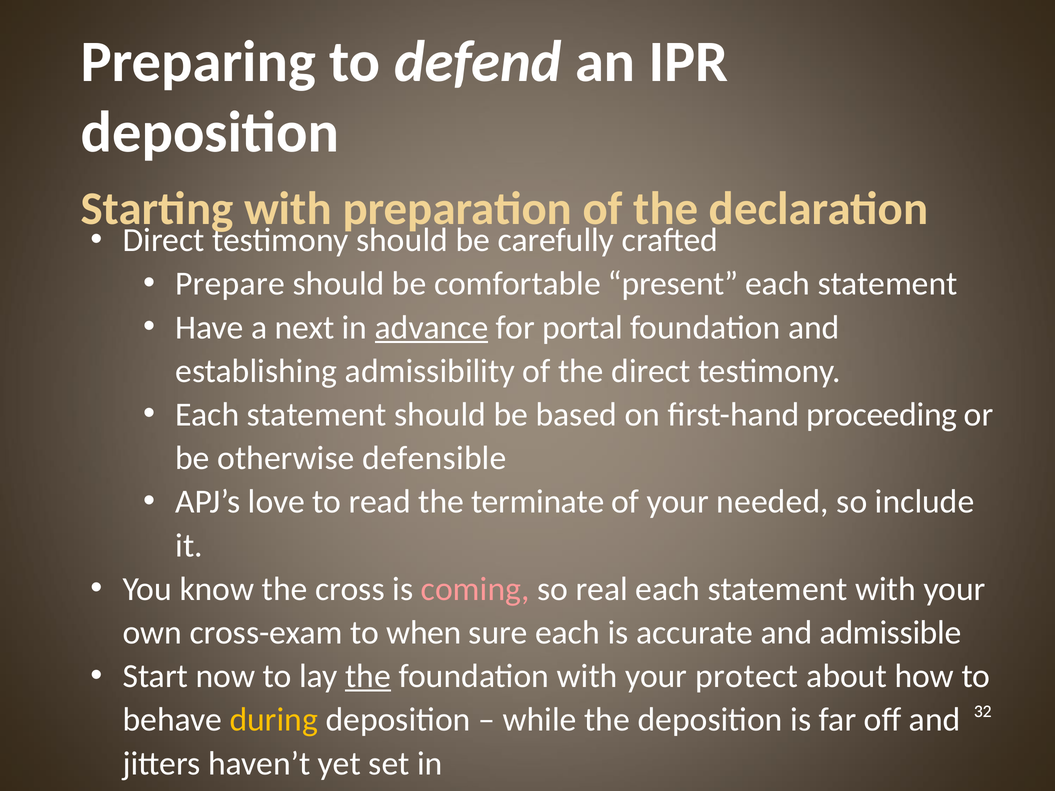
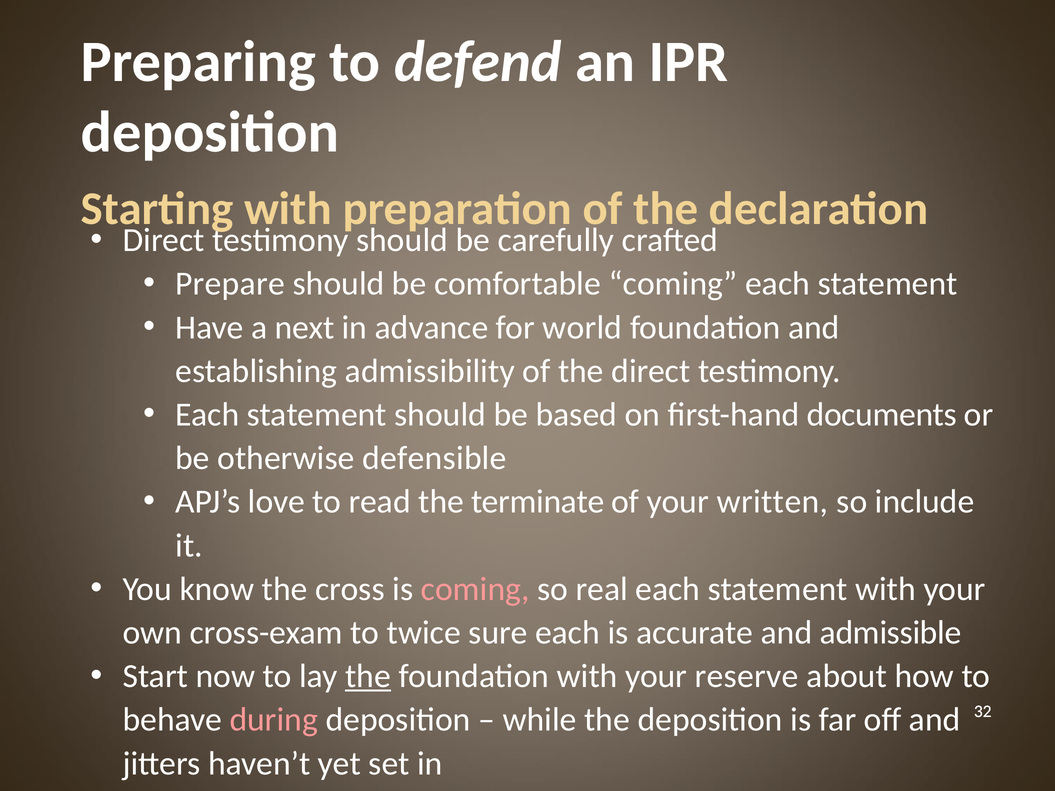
comfortable present: present -> coming (673, 284)
advance underline: present -> none (432, 328)
portal: portal -> world (582, 328)
proceeding: proceeding -> documents (882, 415)
needed: needed -> written (772, 502)
when: when -> twice (424, 633)
protect: protect -> reserve (747, 676)
during colour: yellow -> pink (274, 720)
